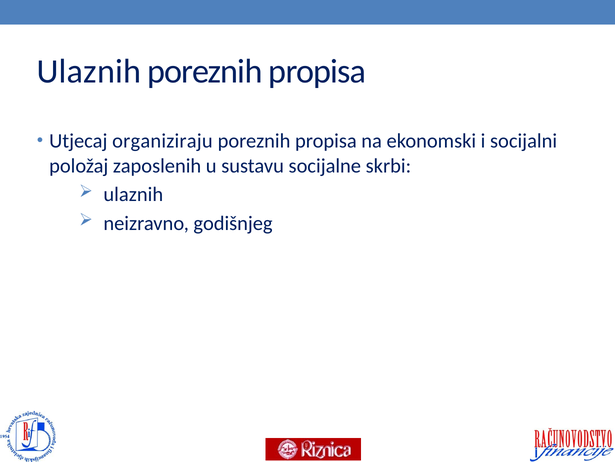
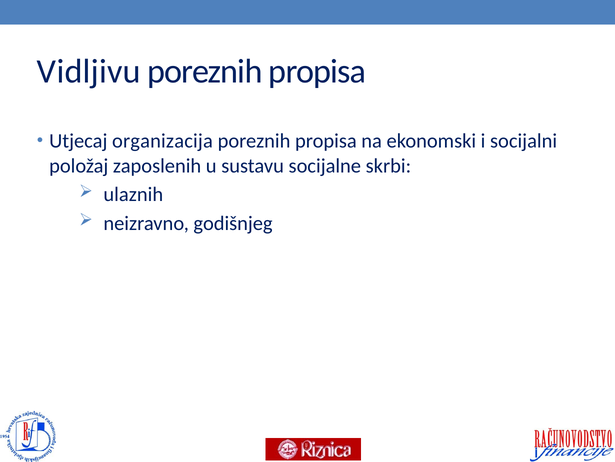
Ulaznih: Ulaznih -> Vidljivu (89, 72)
organiziraju: organiziraju -> organizacija (162, 141)
